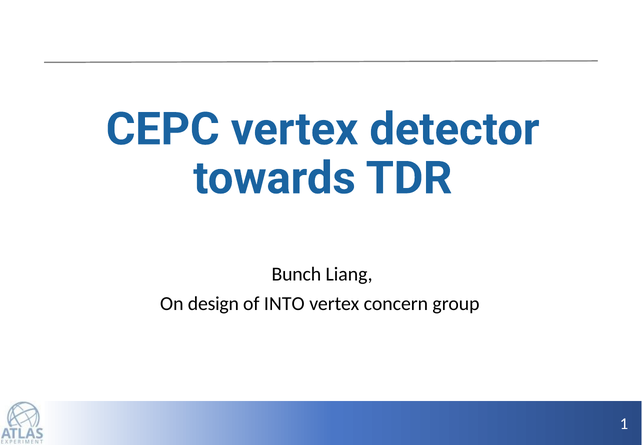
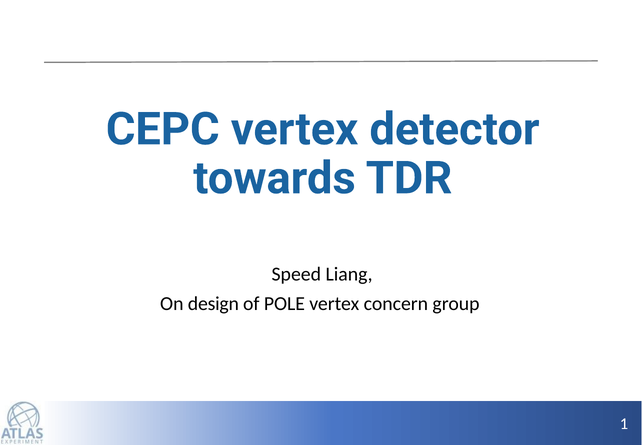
Bunch: Bunch -> Speed (296, 274)
INTO: INTO -> POLE (284, 303)
